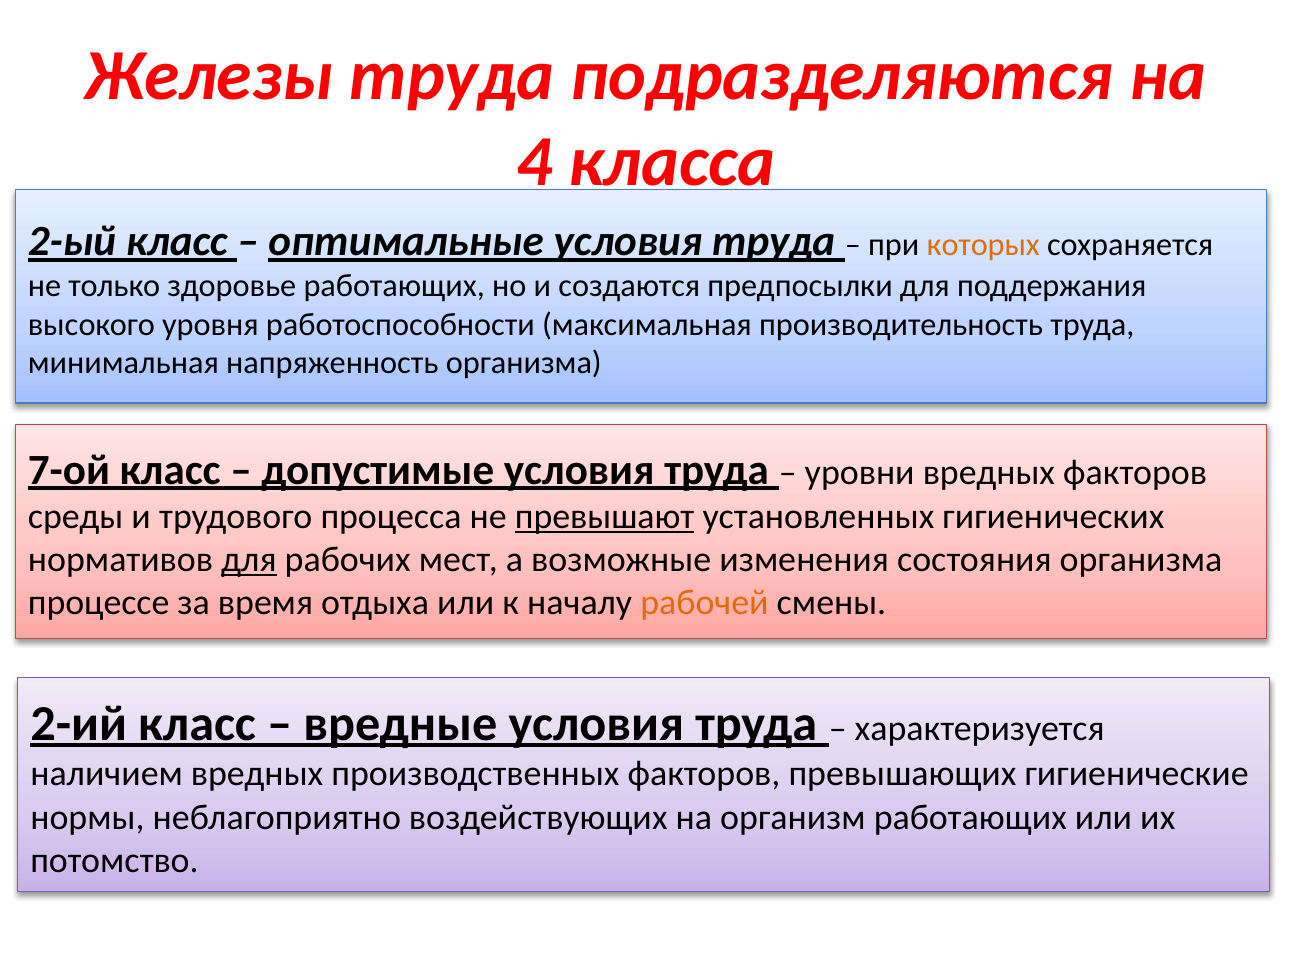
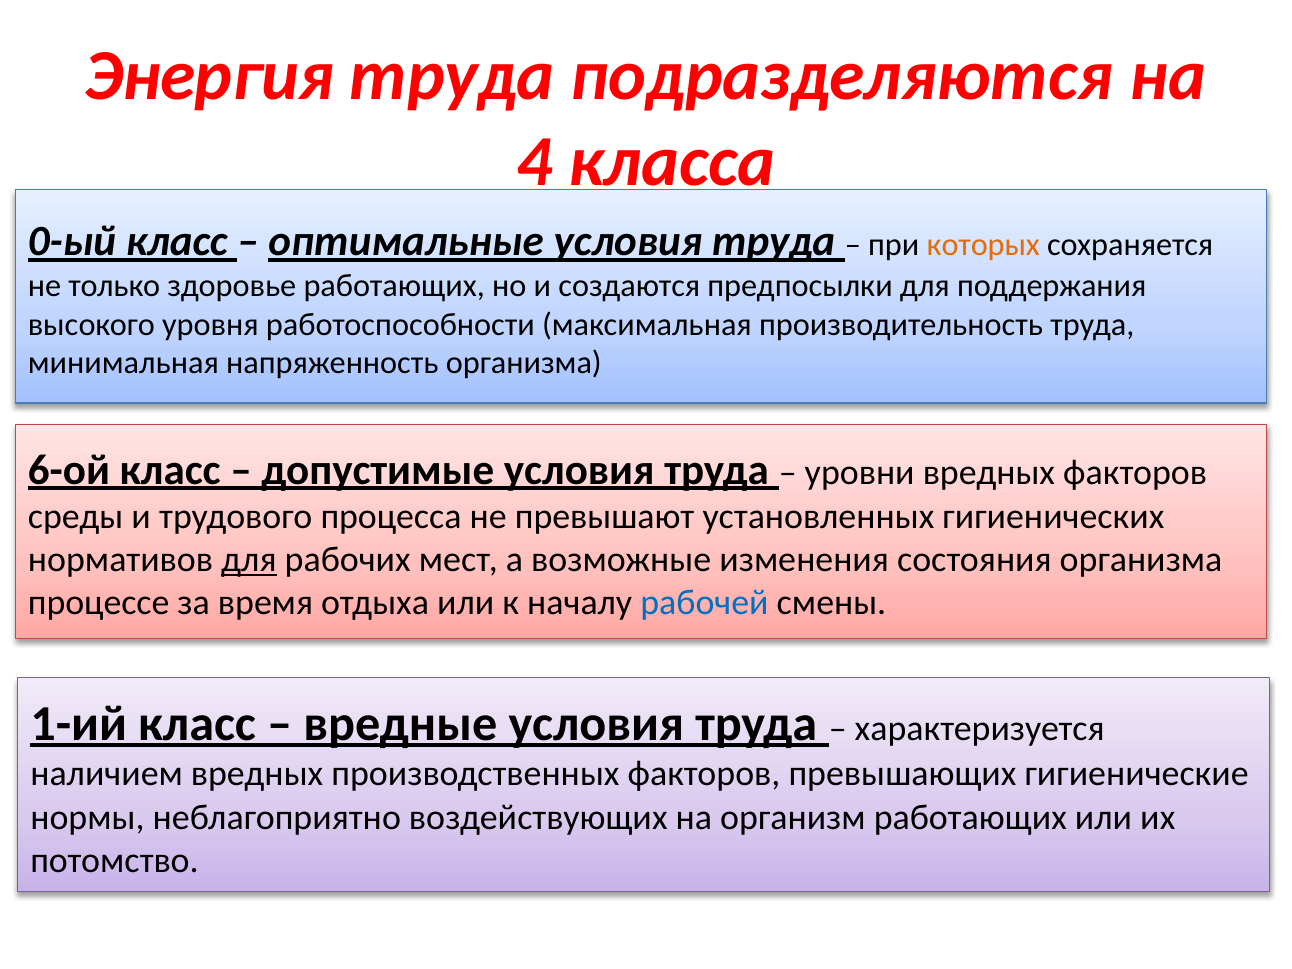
Железы: Железы -> Энергия (209, 76)
2-ый: 2-ый -> 0-ый (72, 241)
7-ой: 7-ой -> 6-ой (69, 470)
превышают underline: present -> none (605, 517)
рабочей colour: orange -> blue (704, 603)
2-ий: 2-ий -> 1-ий (79, 723)
